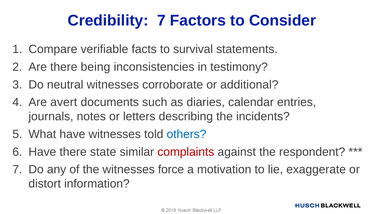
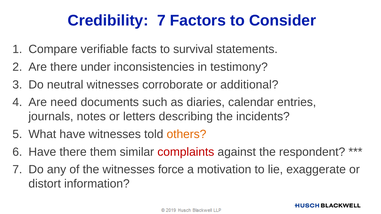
being: being -> under (96, 67)
avert: avert -> need (64, 102)
others colour: blue -> orange (186, 134)
state: state -> them (103, 152)
